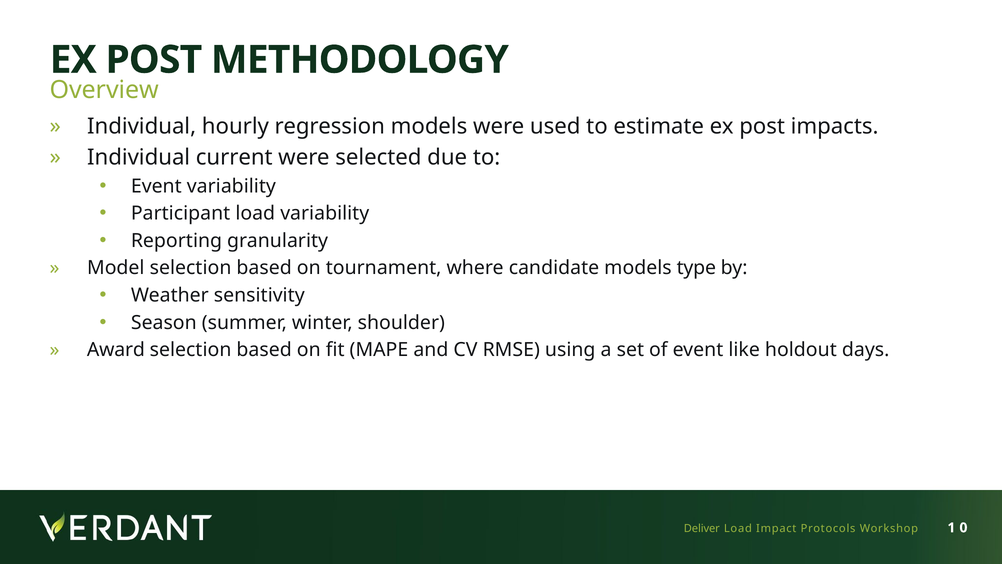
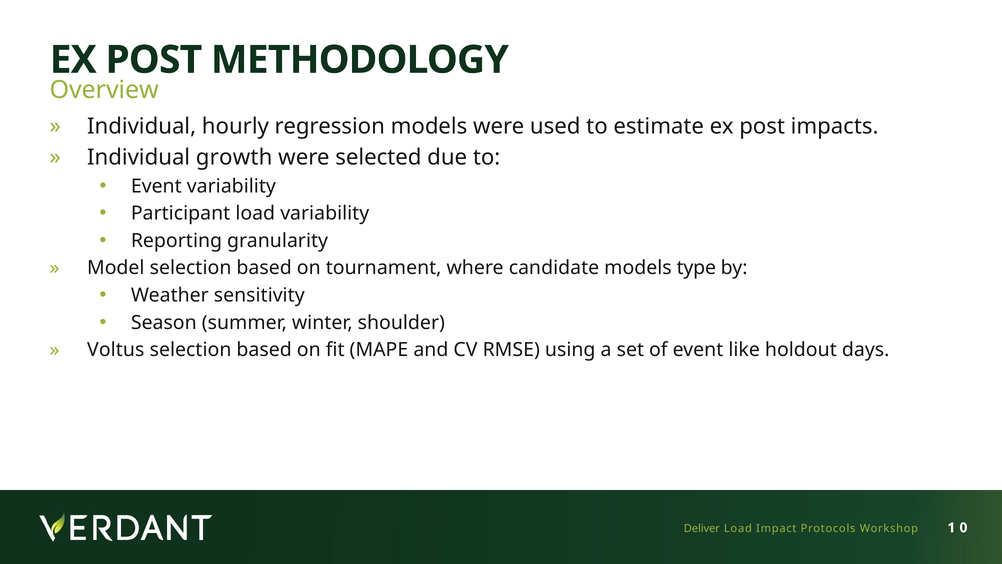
current: current -> growth (234, 157)
Award: Award -> Voltus (116, 350)
